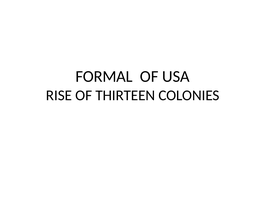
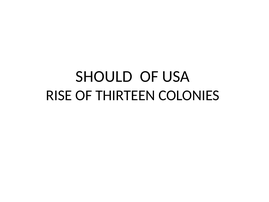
FORMAL: FORMAL -> SHOULD (104, 76)
